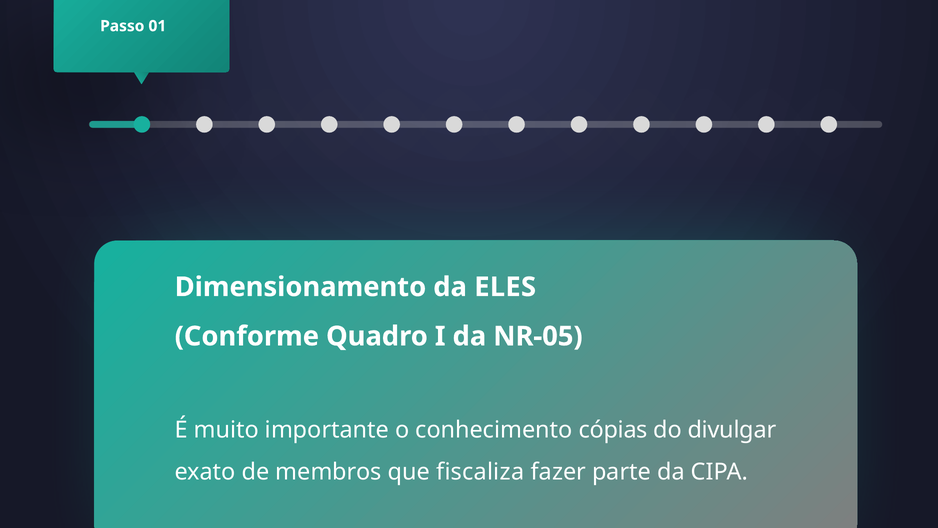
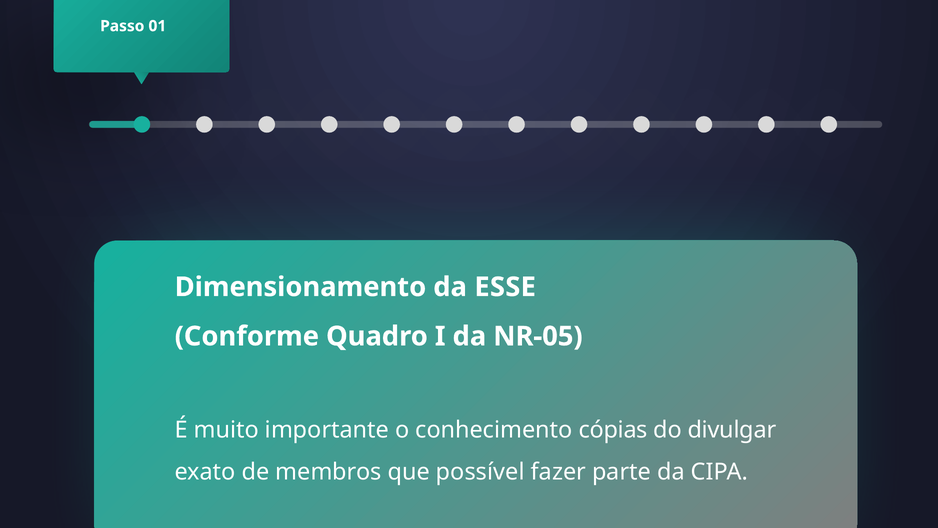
ELES: ELES -> ESSE (505, 287)
fiscaliza: fiscaliza -> possível (480, 472)
